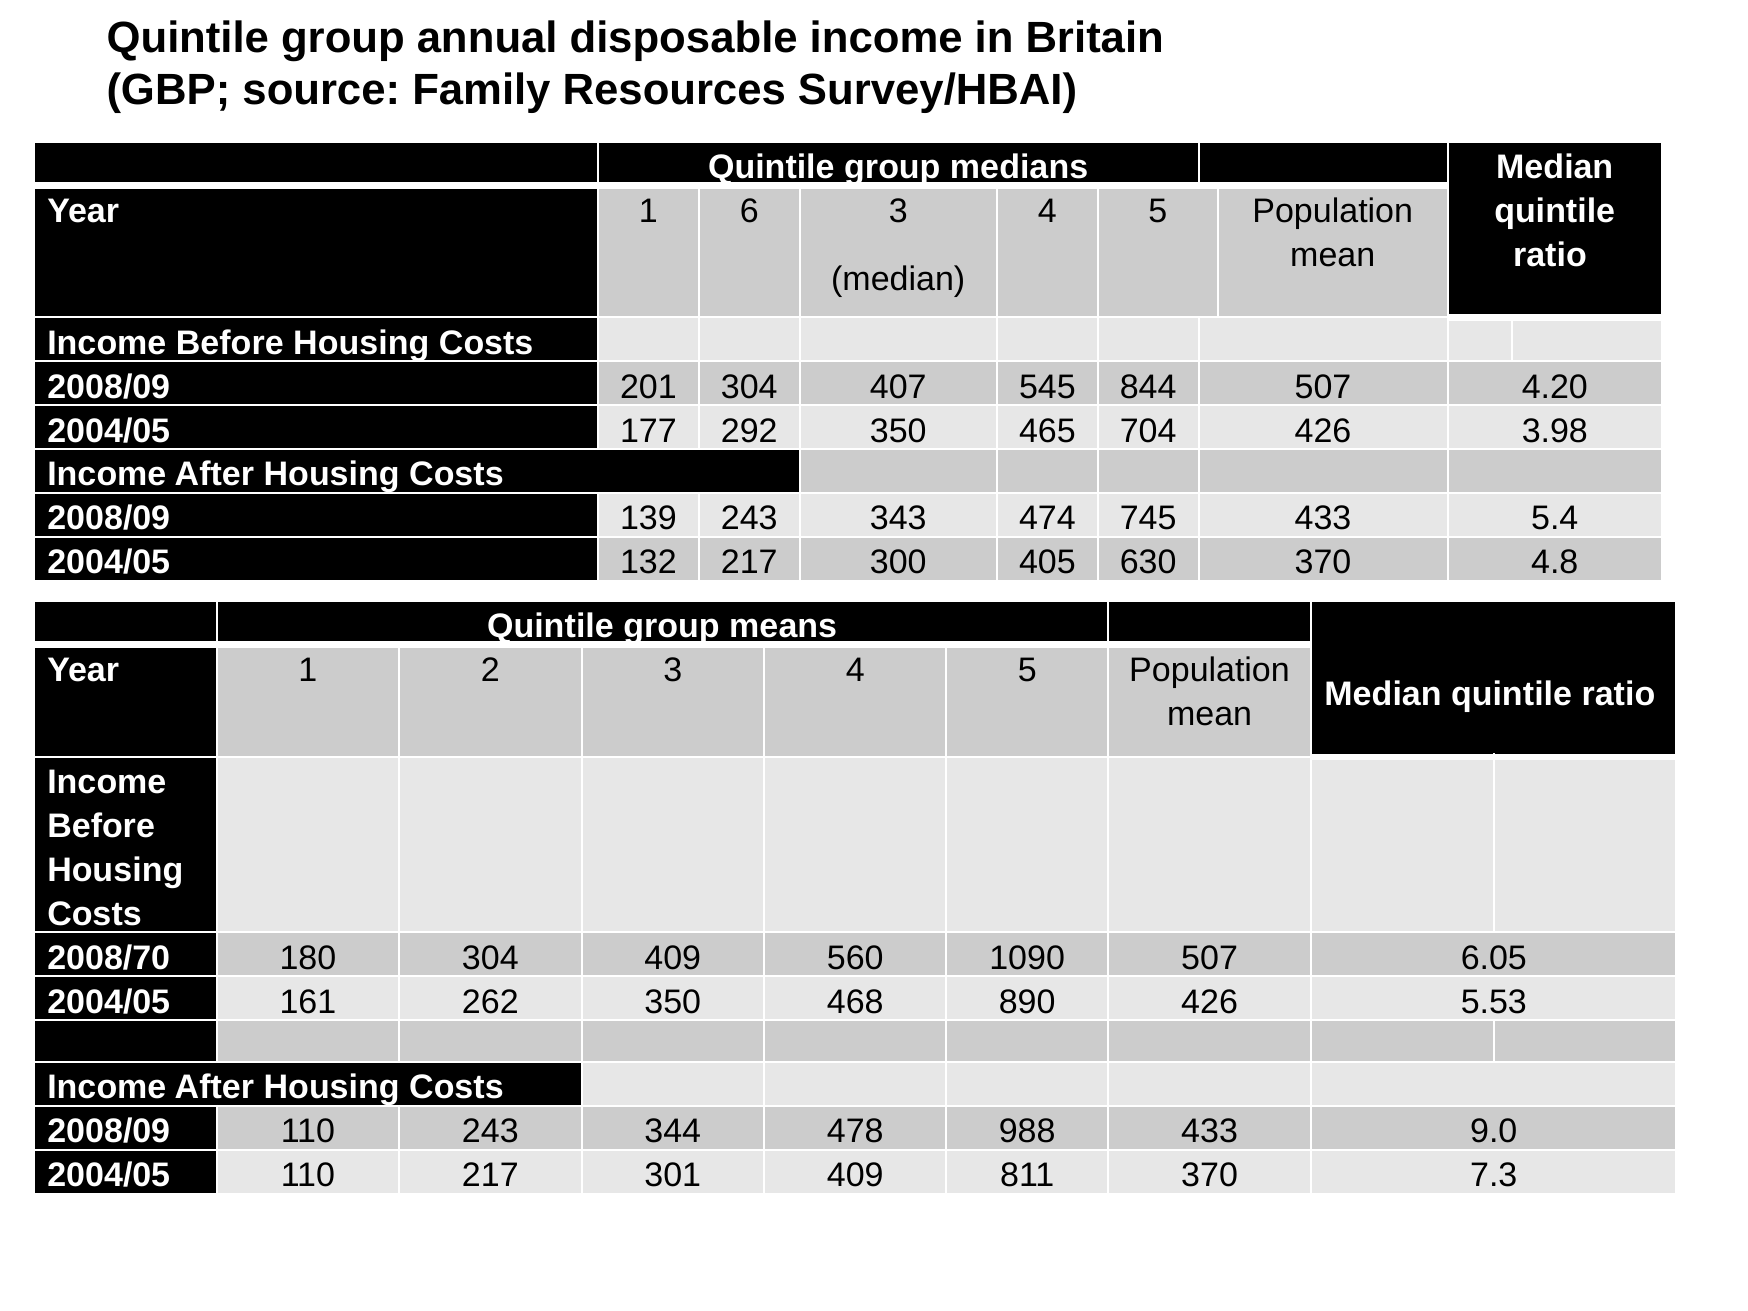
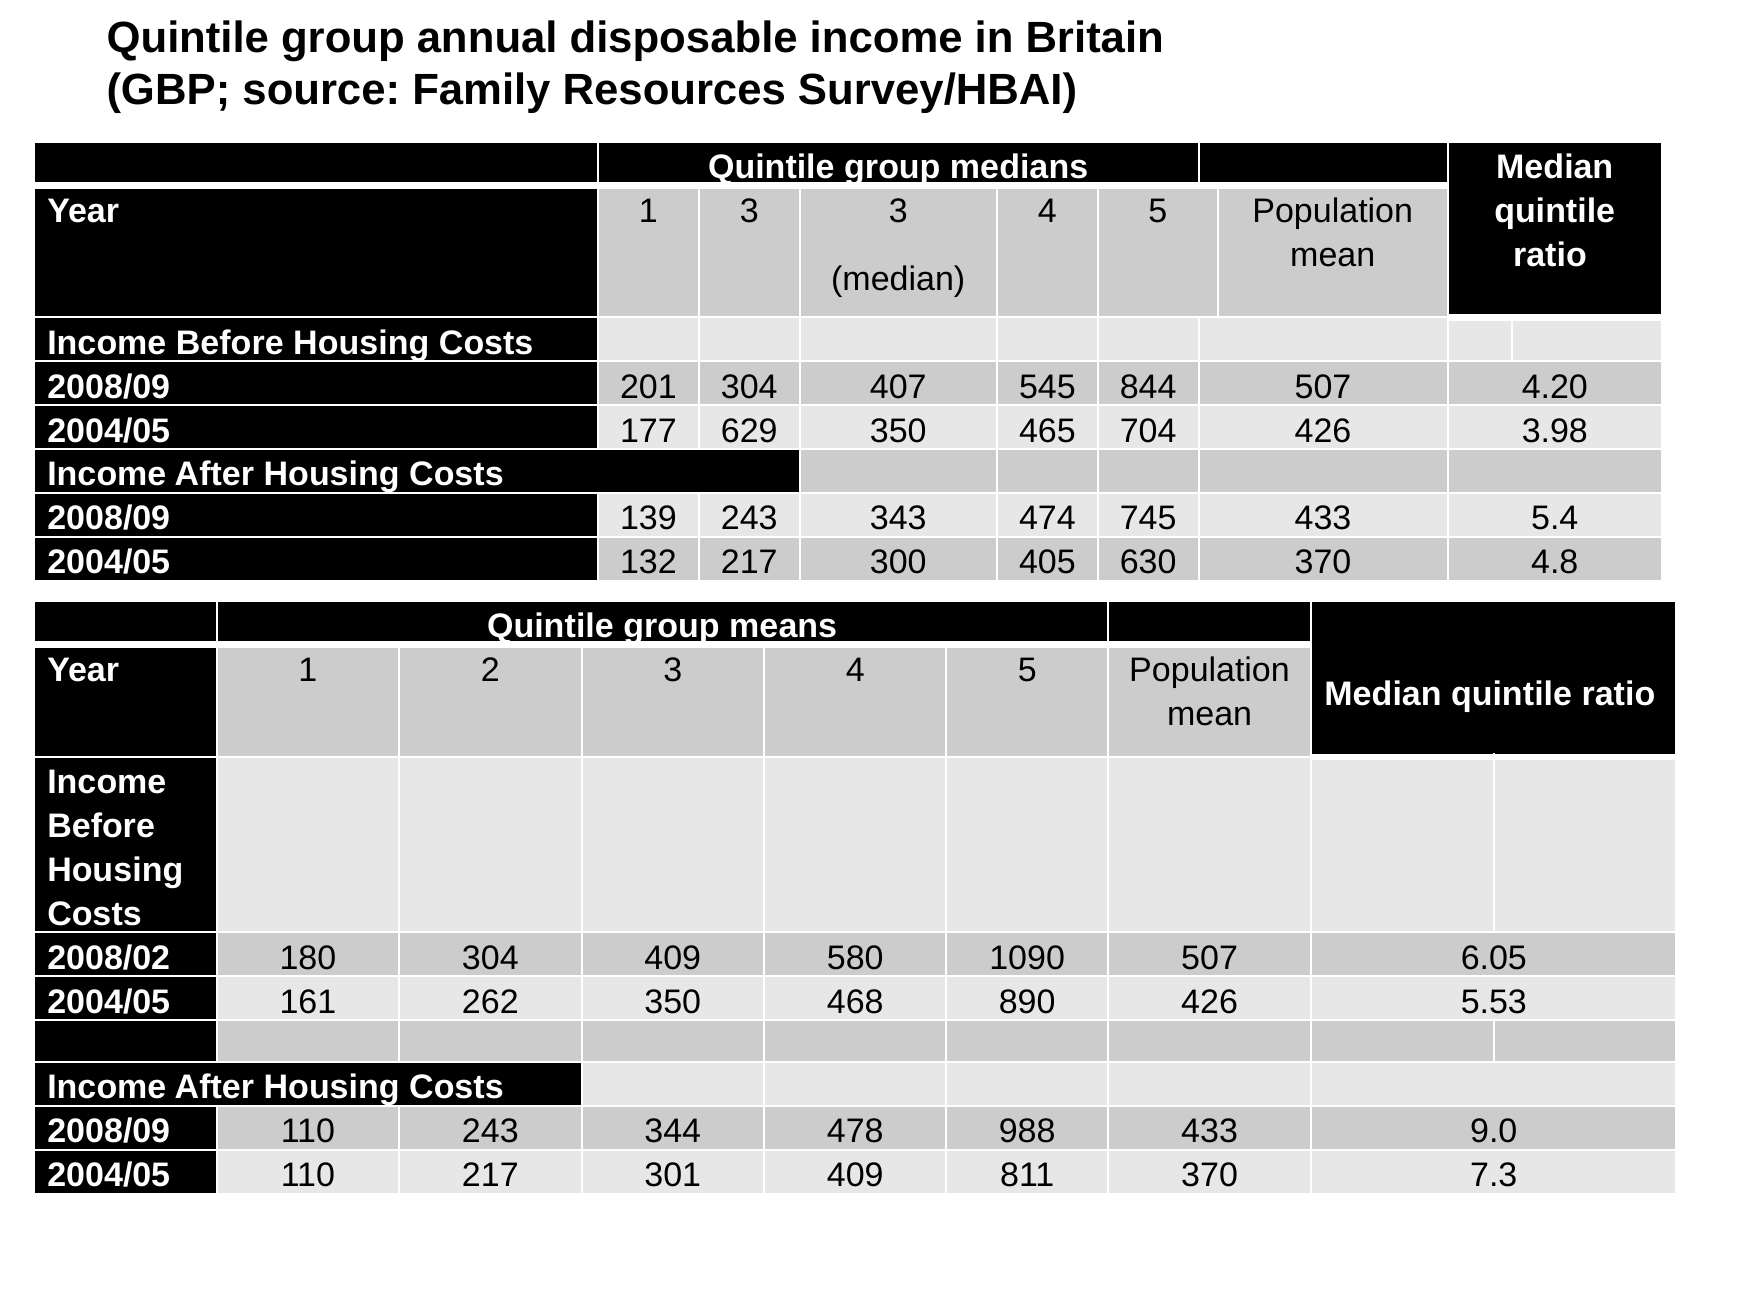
1 6: 6 -> 3 (749, 211)
292: 292 -> 629 (749, 431)
2008/70: 2008/70 -> 2008/02 (109, 958)
560: 560 -> 580 (855, 958)
